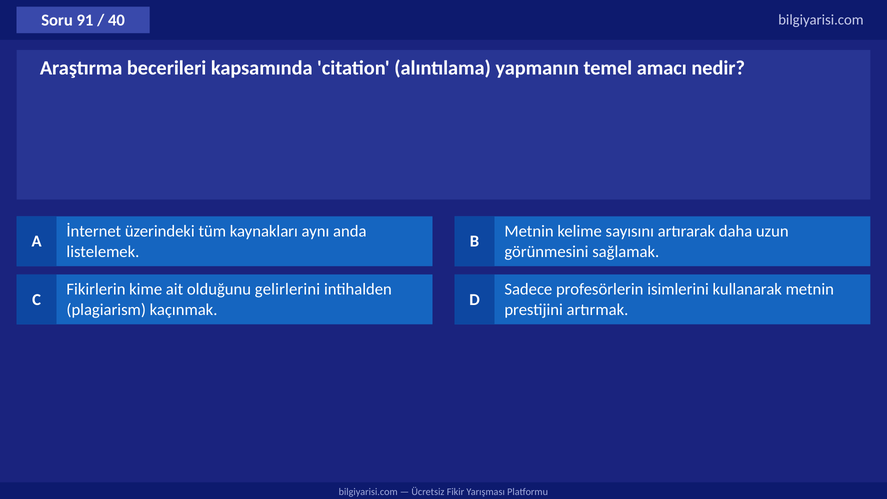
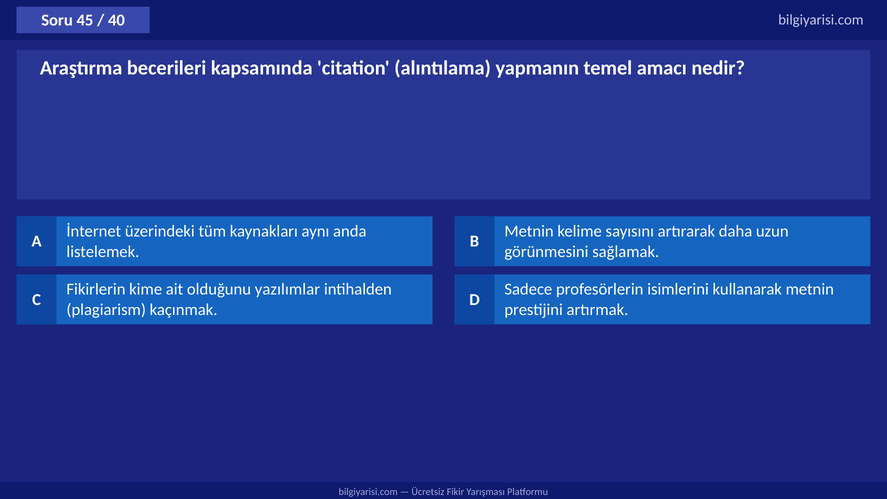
91: 91 -> 45 (85, 20)
gelirlerini: gelirlerini -> yazılımlar (287, 289)
